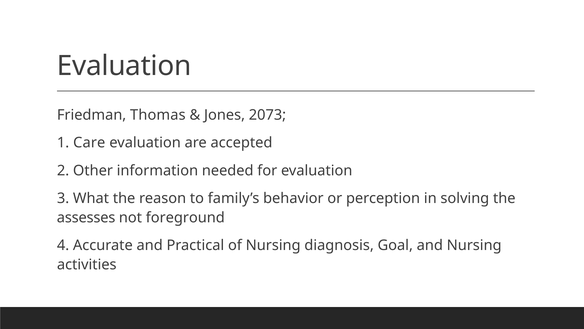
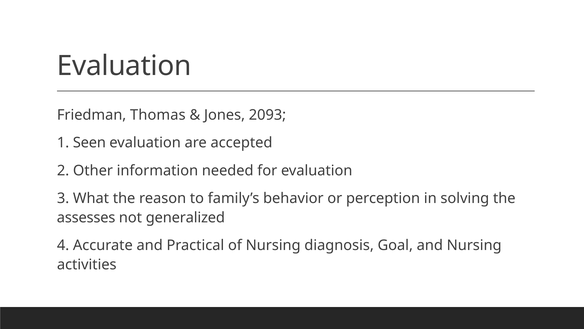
2073: 2073 -> 2093 (267, 115)
Care: Care -> Seen (89, 142)
foreground: foreground -> generalized (185, 217)
